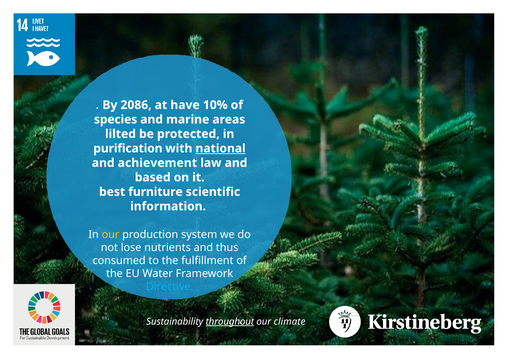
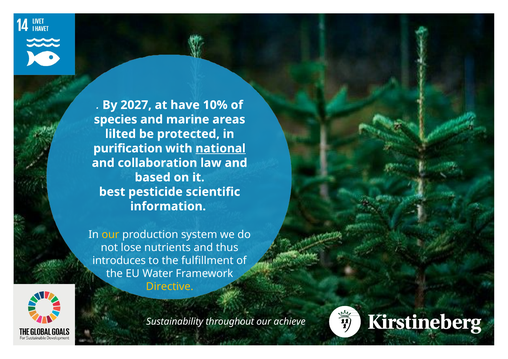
2086: 2086 -> 2027 (136, 105)
achievement: achievement -> collaboration (157, 163)
furniture: furniture -> pesticide (155, 192)
consumed: consumed -> introduces (119, 261)
Directive colour: light blue -> yellow (170, 287)
throughout underline: present -> none (230, 322)
climate: climate -> achieve (290, 322)
